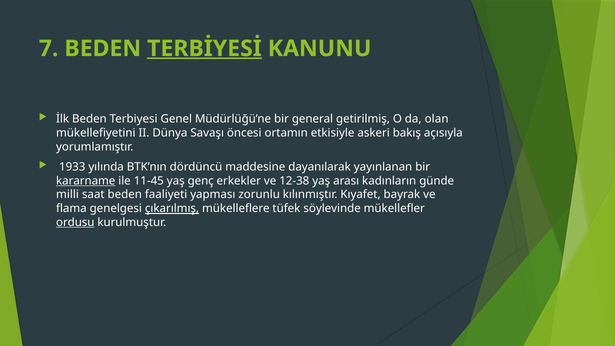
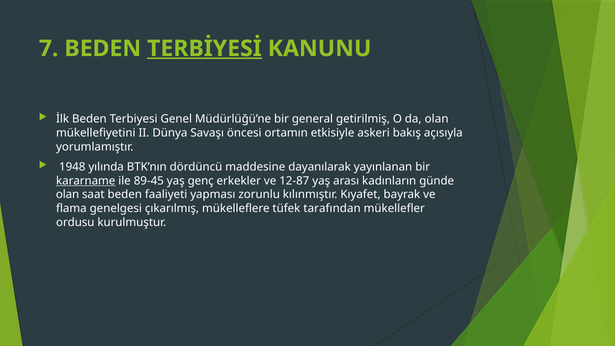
1933: 1933 -> 1948 (72, 167)
11-45: 11-45 -> 89-45 (149, 181)
12-38: 12-38 -> 12-87 (294, 181)
milli: milli -> olan (68, 195)
çıkarılmış underline: present -> none (172, 208)
söylevinde: söylevinde -> tarafından (332, 208)
ordusu underline: present -> none (75, 222)
